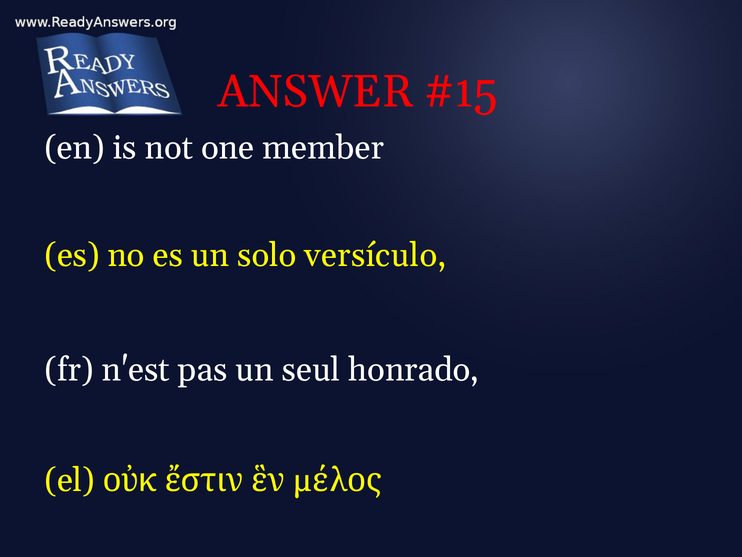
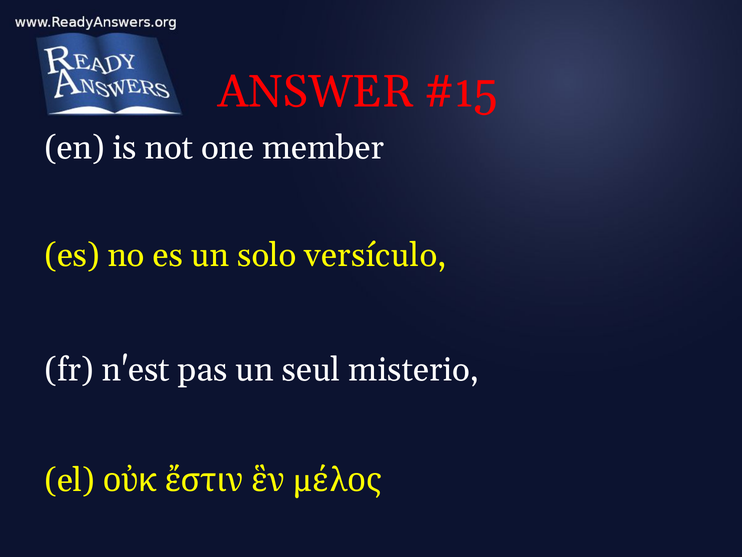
honrado: honrado -> misterio (414, 370)
